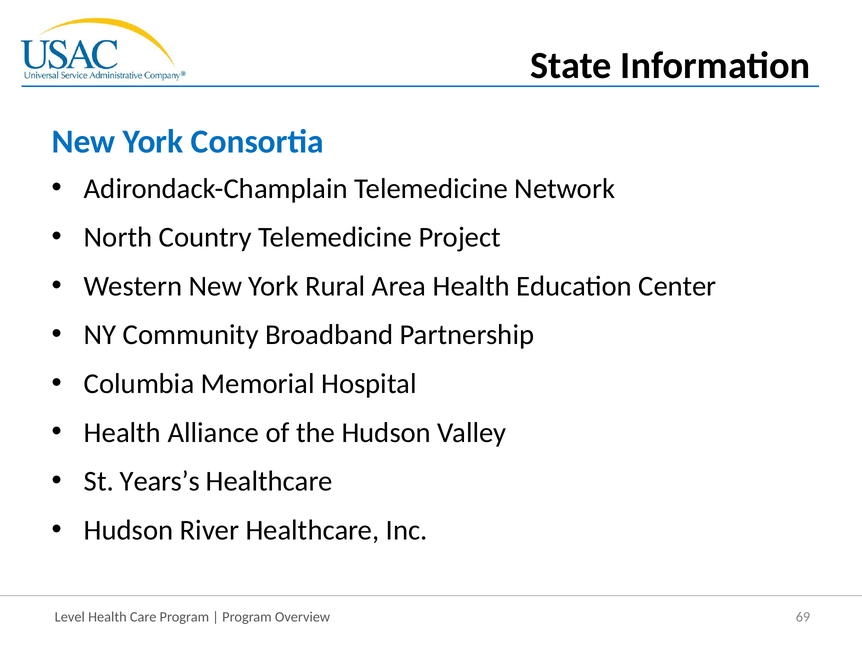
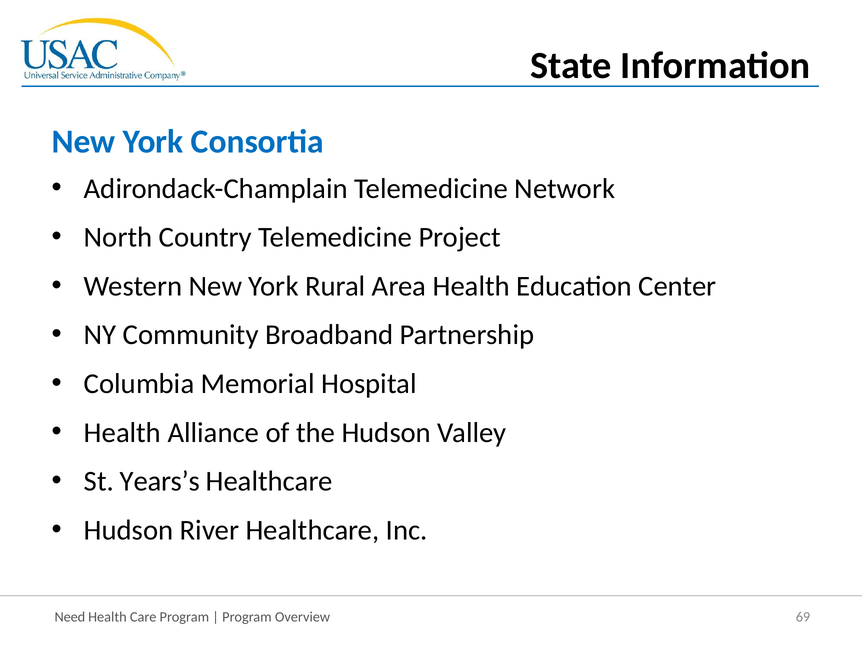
Level: Level -> Need (70, 617)
